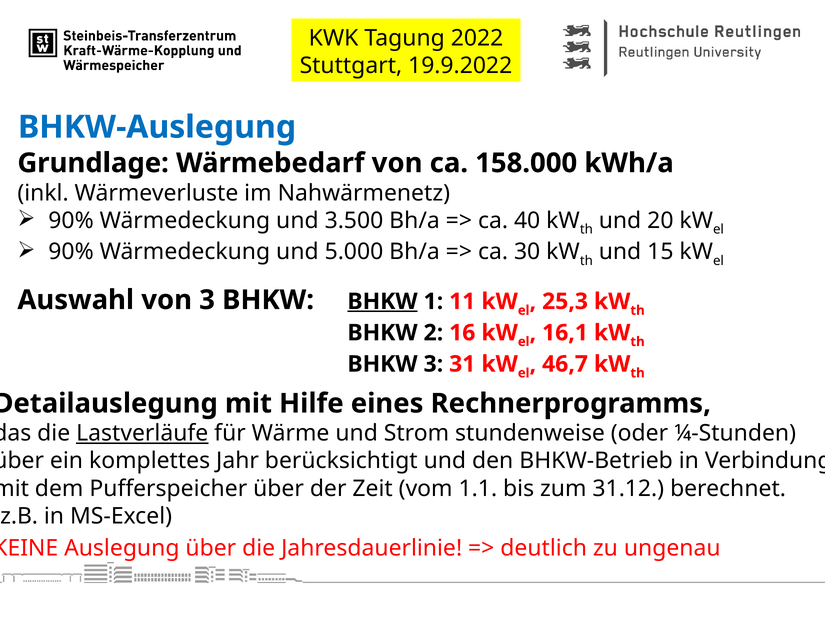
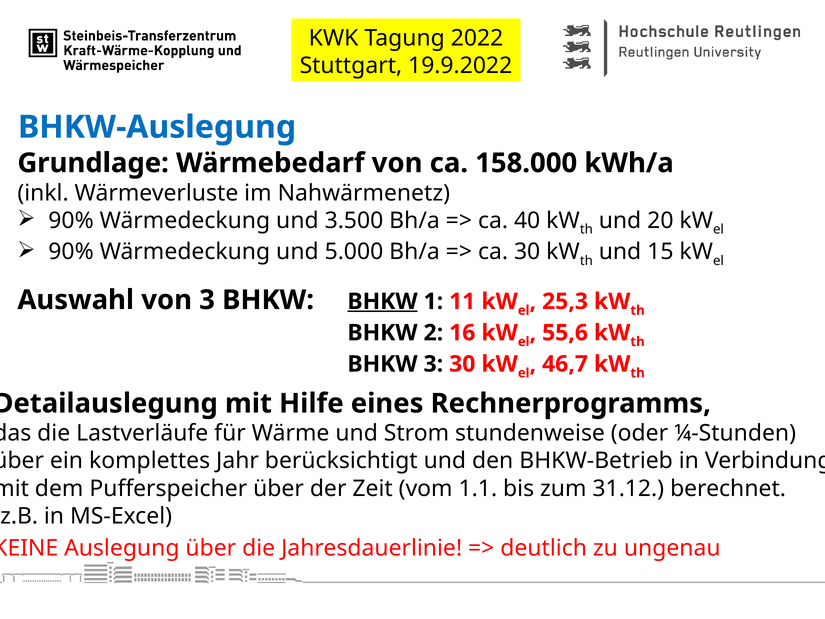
16,1: 16,1 -> 55,6 (565, 333)
3 31: 31 -> 30 (462, 364)
Lastverläufe underline: present -> none (142, 433)
